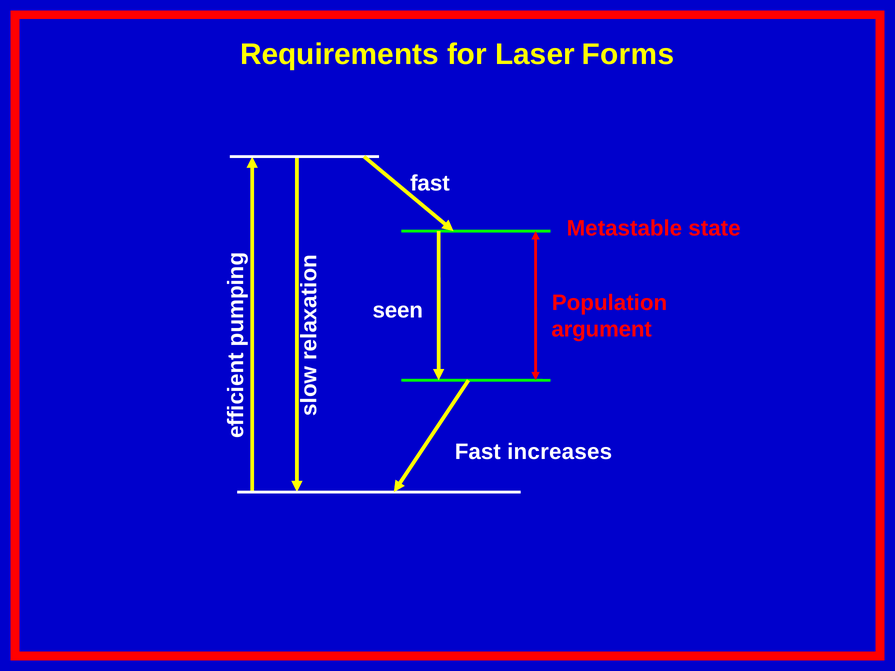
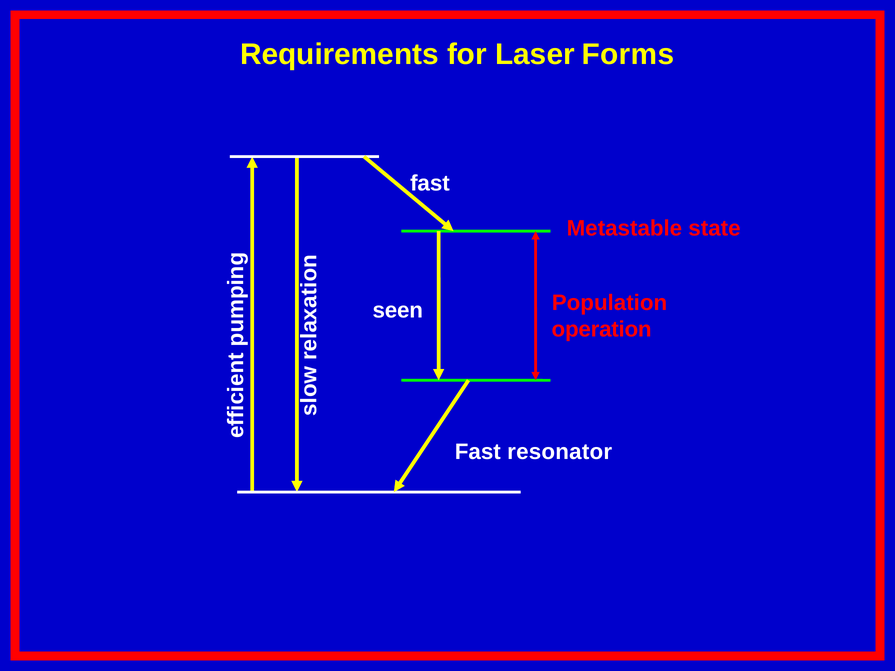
argument: argument -> operation (602, 330)
increases: increases -> resonator (560, 452)
